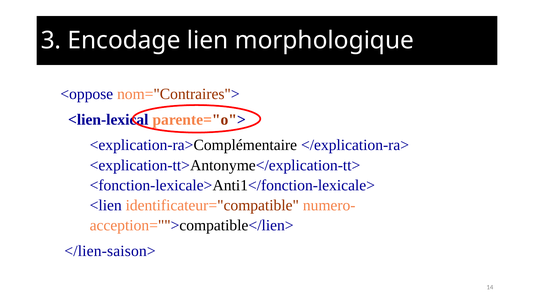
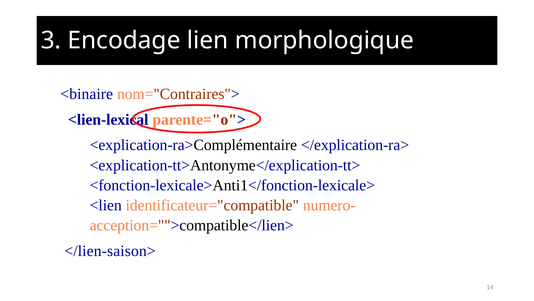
<oppose: <oppose -> <binaire (87, 94)
